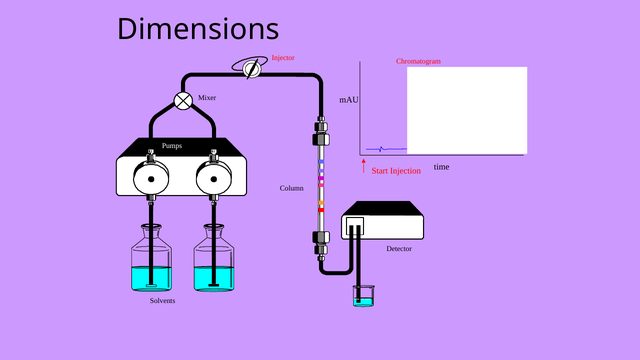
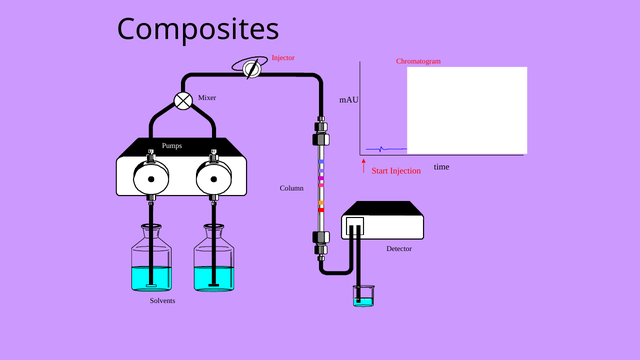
Dimensions: Dimensions -> Composites (198, 30)
